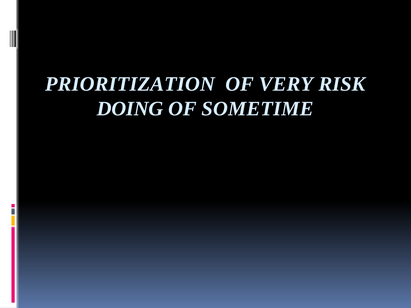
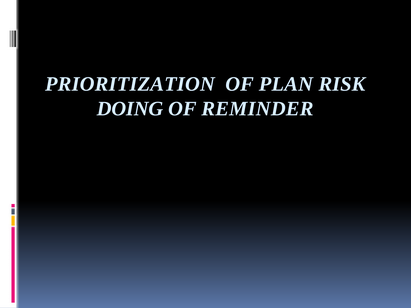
VERY: VERY -> PLAN (286, 84)
SOMETIME: SOMETIME -> REMINDER (257, 109)
